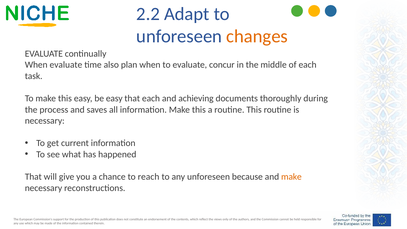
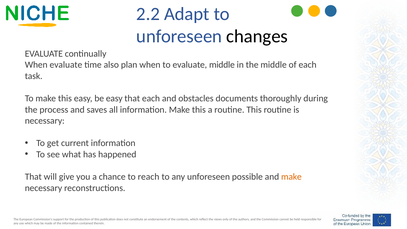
changes colour: orange -> black (257, 36)
evaluate concur: concur -> middle (222, 65)
achieving: achieving -> obstacles (196, 98)
because: because -> possible (247, 177)
